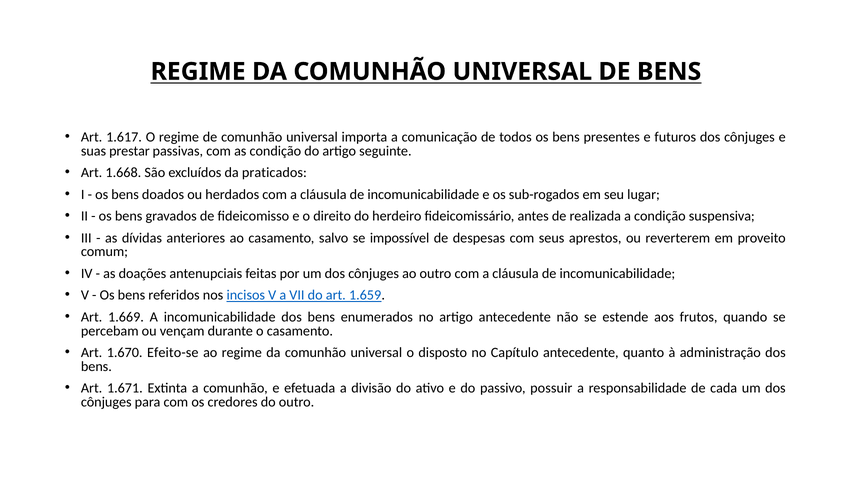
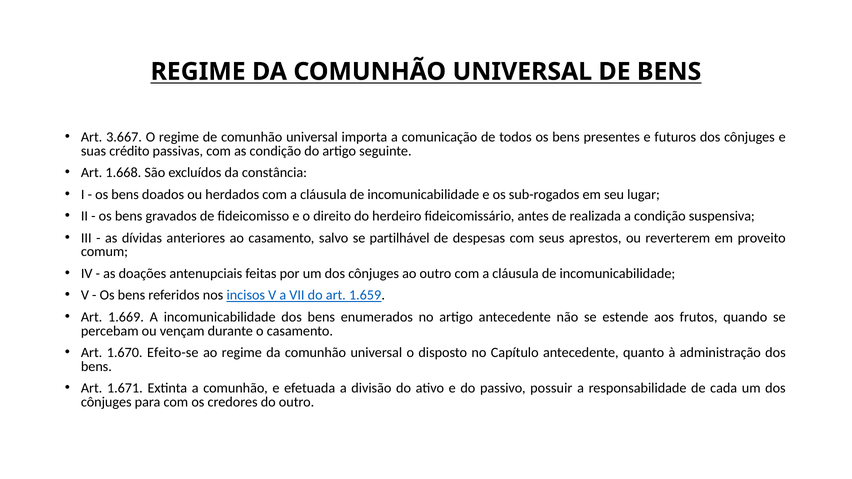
1.617: 1.617 -> 3.667 (124, 137)
prestar: prestar -> crédito (129, 151)
praticados: praticados -> constância (274, 173)
impossível: impossível -> partilhável (400, 238)
